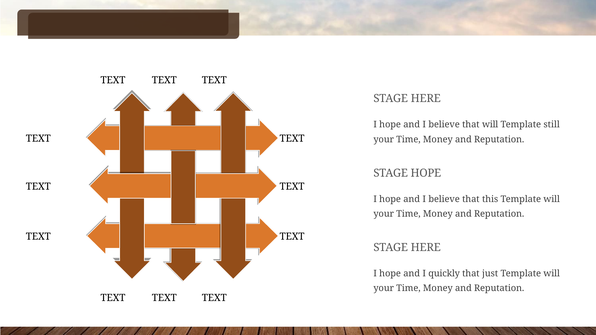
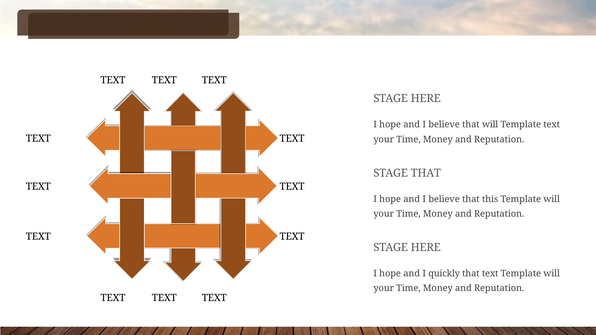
Template still: still -> text (552, 125)
STAGE HOPE: HOPE -> THAT (426, 173)
that just: just -> text (490, 274)
